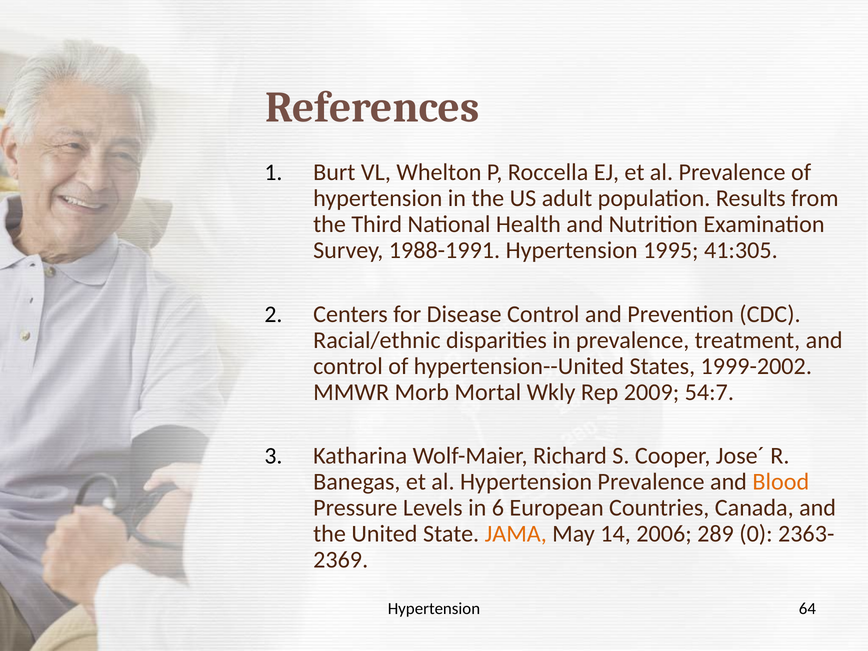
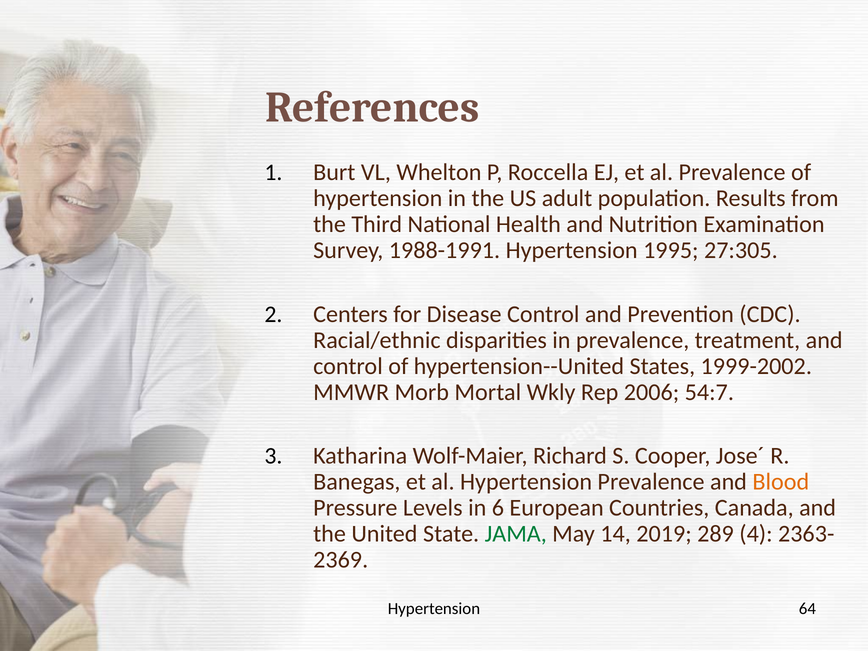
41:305: 41:305 -> 27:305 (741, 251)
2009: 2009 -> 2006 (652, 392)
JAMA colour: orange -> green (516, 534)
2006: 2006 -> 2019 (664, 534)
0: 0 -> 4 (756, 534)
